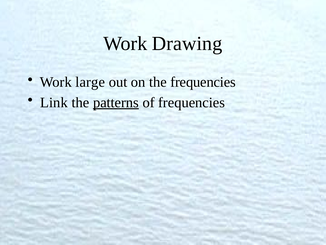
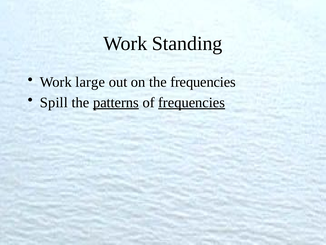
Drawing: Drawing -> Standing (187, 43)
Link: Link -> Spill (54, 102)
frequencies underline: none -> present (192, 102)
